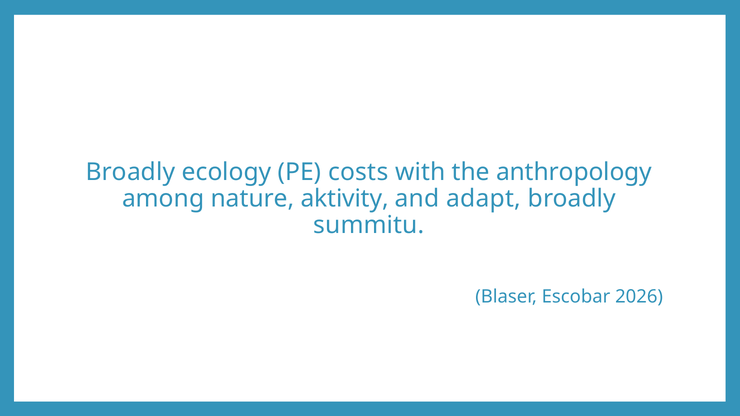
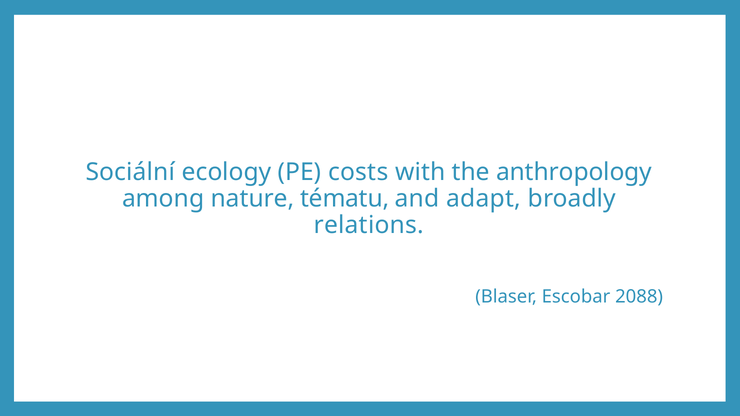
Broadly: Broadly -> Sociální (130, 172)
aktivity: aktivity -> tématu (345, 199)
summitu: summitu -> relations (369, 225)
2026: 2026 -> 2088 (639, 297)
